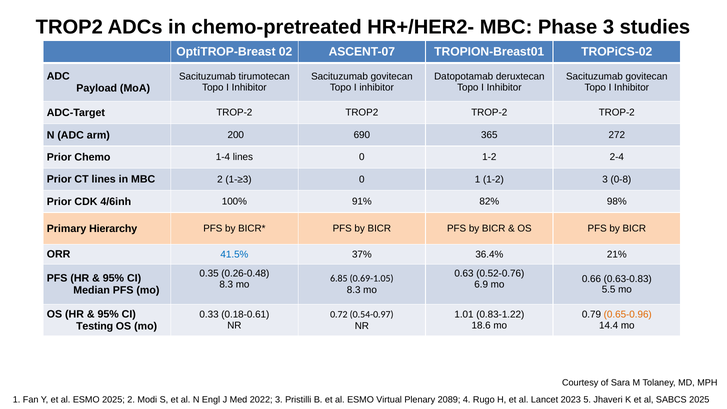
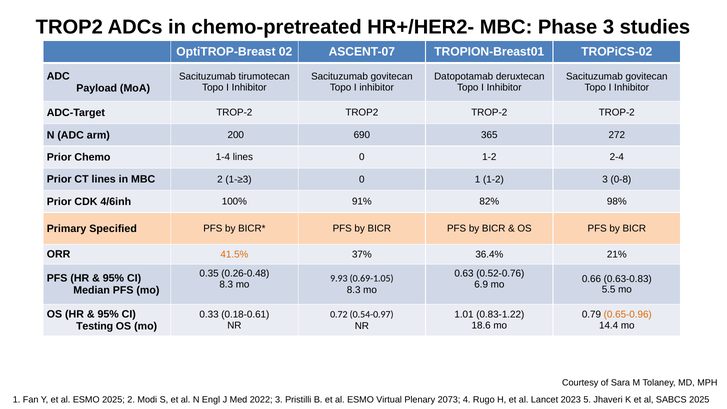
Hierarchy: Hierarchy -> Specified (113, 228)
41.5% colour: blue -> orange (234, 254)
6.85: 6.85 -> 9.93 (339, 279)
2089: 2089 -> 2073 (449, 400)
